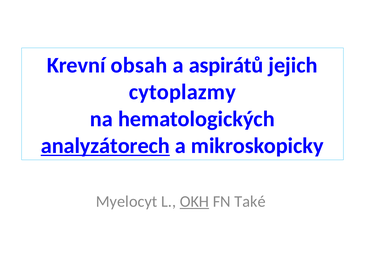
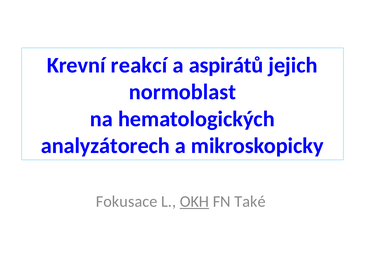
obsah: obsah -> reakcí (139, 65)
cytoplazmy: cytoplazmy -> normoblast (182, 92)
analyzátorech underline: present -> none (105, 146)
Myelocyt: Myelocyt -> Fokusace (127, 201)
